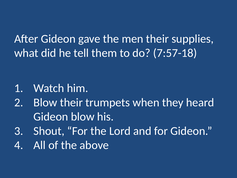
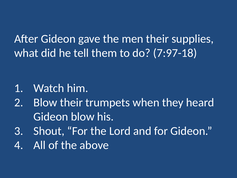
7:57-18: 7:57-18 -> 7:97-18 (175, 53)
